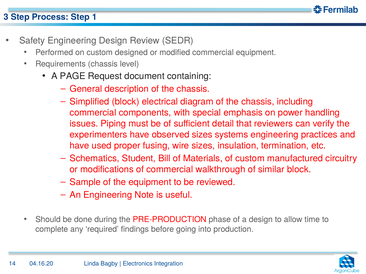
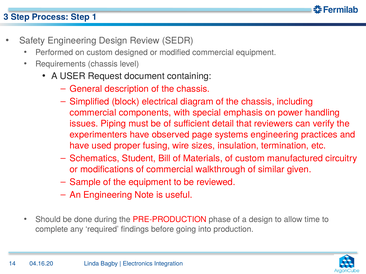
PAGE: PAGE -> USER (73, 76)
observed sizes: sizes -> page (202, 135)
similar block: block -> given (299, 170)
